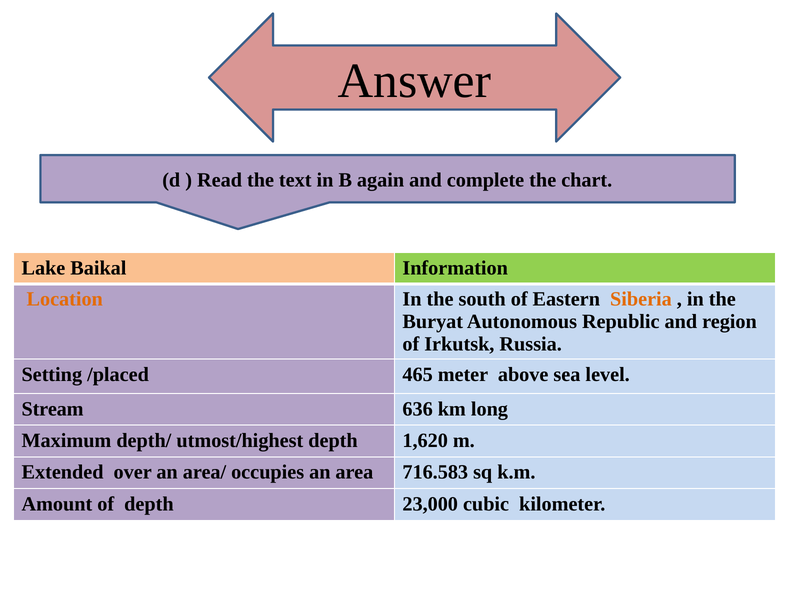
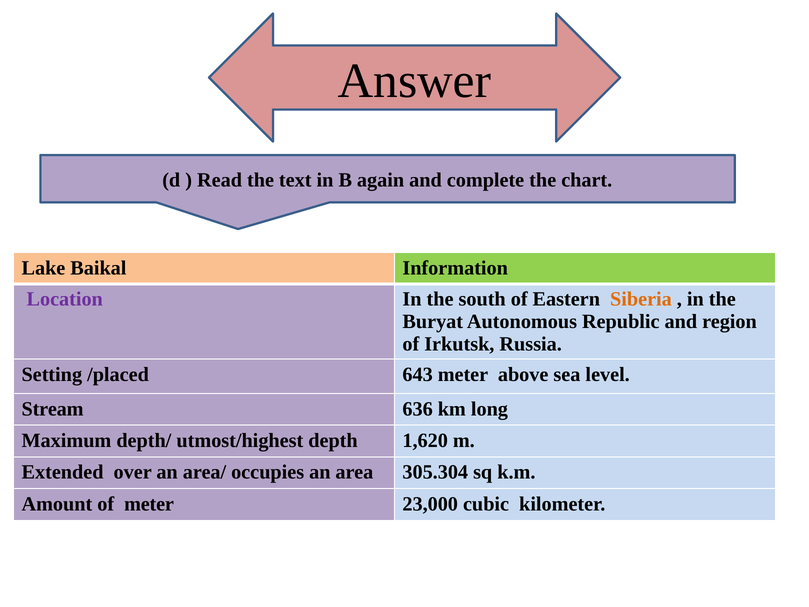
Location colour: orange -> purple (65, 299)
465: 465 -> 643 (418, 374)
716.583: 716.583 -> 305.304 (435, 472)
of depth: depth -> meter (149, 504)
